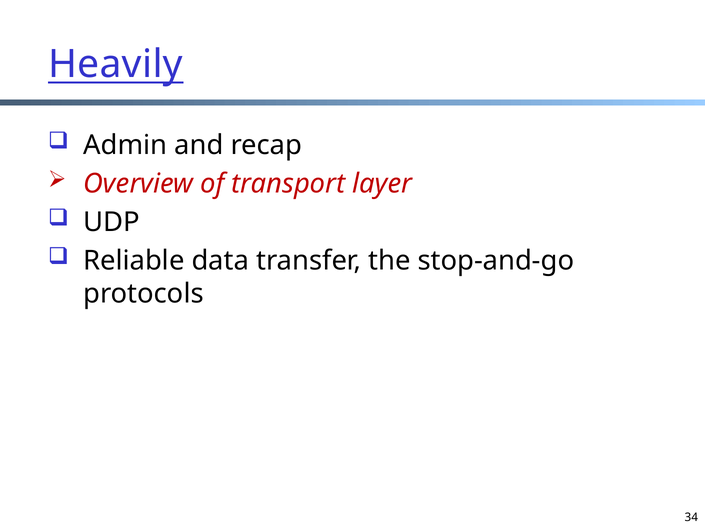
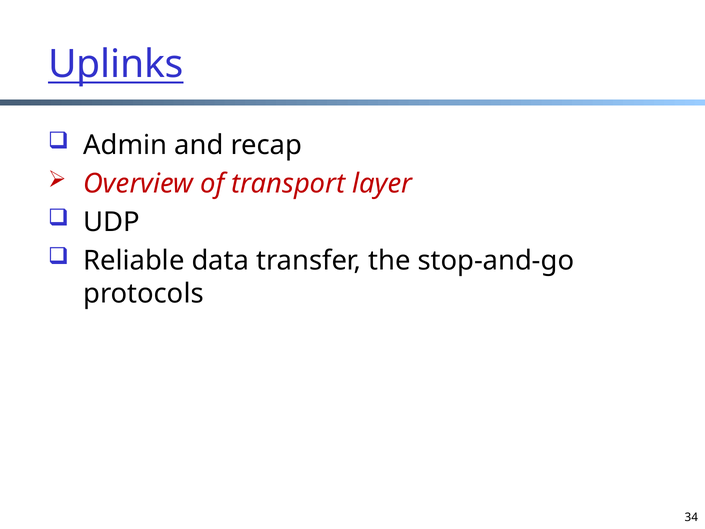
Heavily: Heavily -> Uplinks (116, 64)
